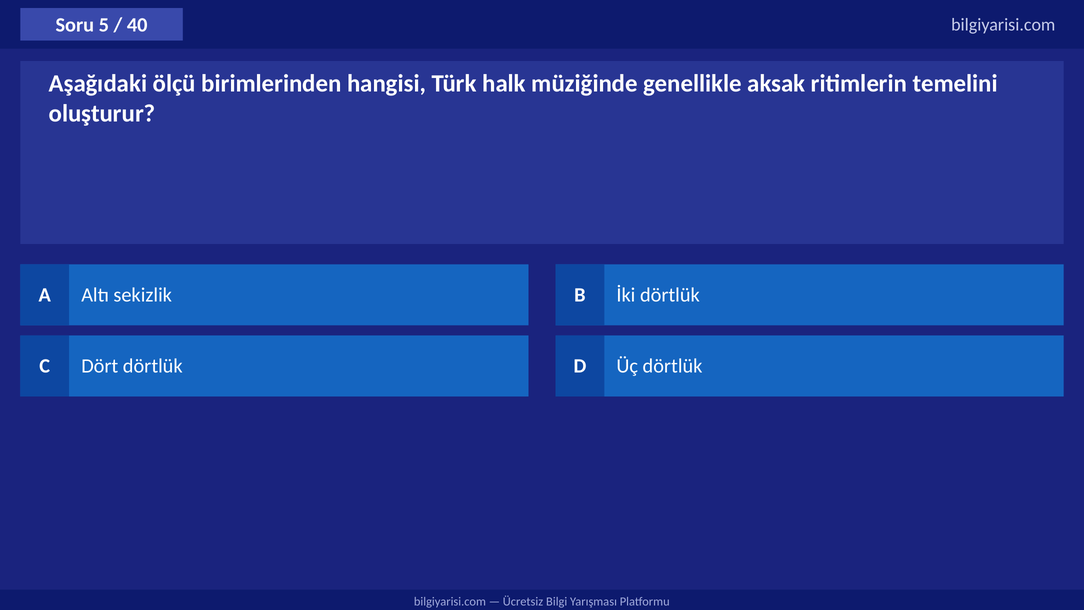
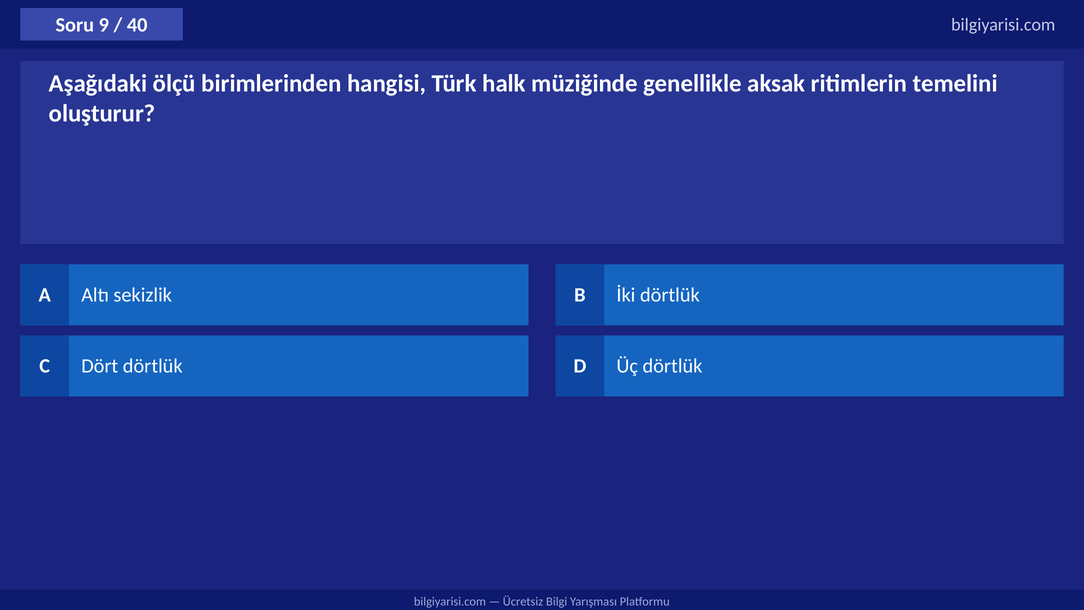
5: 5 -> 9 (104, 25)
